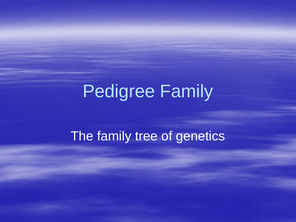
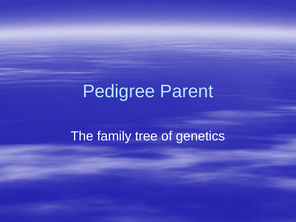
Pedigree Family: Family -> Parent (187, 91)
